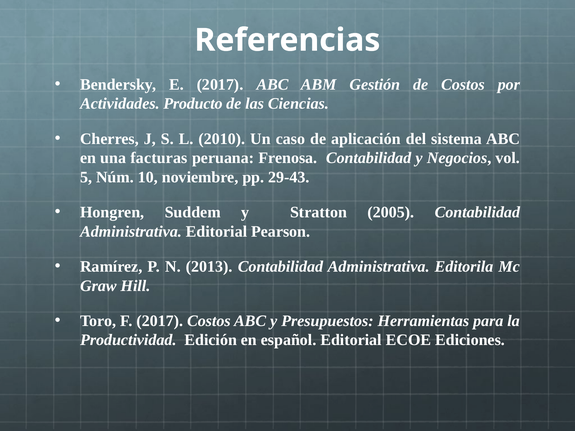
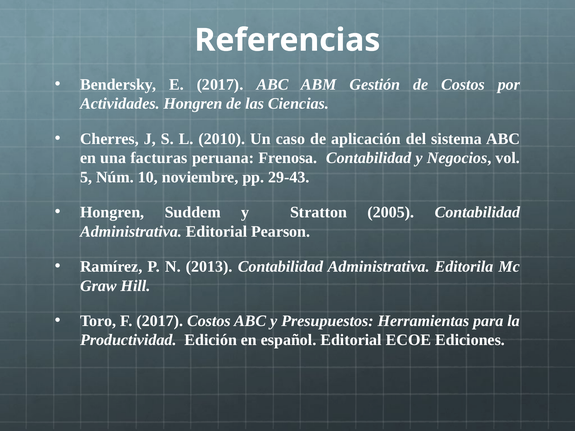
Actividades Producto: Producto -> Hongren (193, 104)
